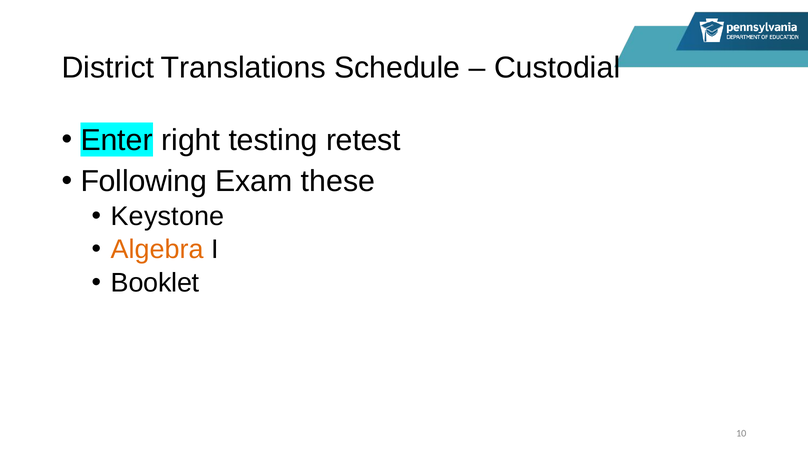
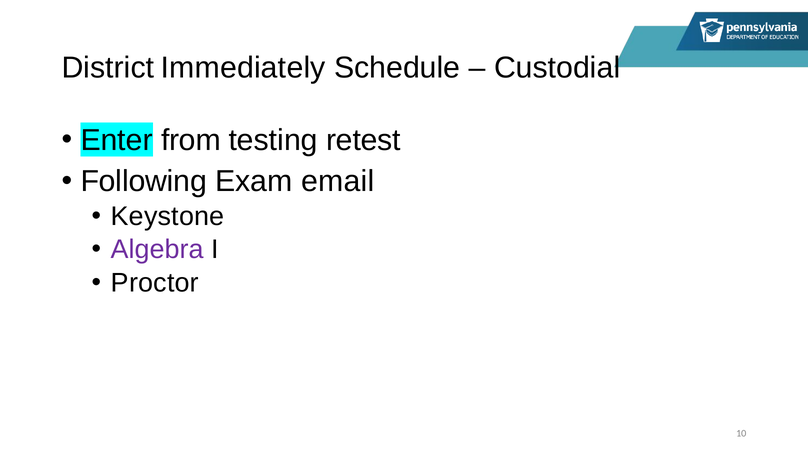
Translations: Translations -> Immediately (243, 68)
right: right -> from (191, 140)
these: these -> email (338, 181)
Algebra colour: orange -> purple (157, 250)
Booklet: Booklet -> Proctor (155, 283)
